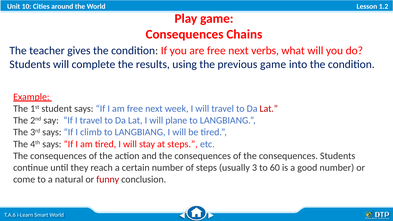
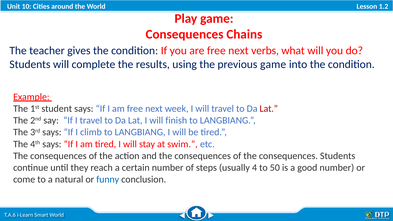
plane: plane -> finish (176, 120)
at steps: steps -> swim (182, 144)
3: 3 -> 4 (255, 168)
60: 60 -> 50 (275, 168)
funny colour: red -> blue (108, 179)
